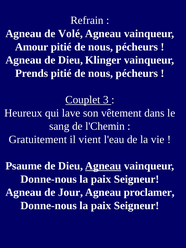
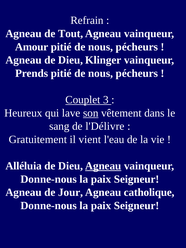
Volé: Volé -> Tout (71, 34)
son underline: none -> present (91, 113)
l'Chemin: l'Chemin -> l'Délivre (105, 126)
Psaume: Psaume -> Alléluia (24, 166)
proclamer: proclamer -> catholique (149, 192)
